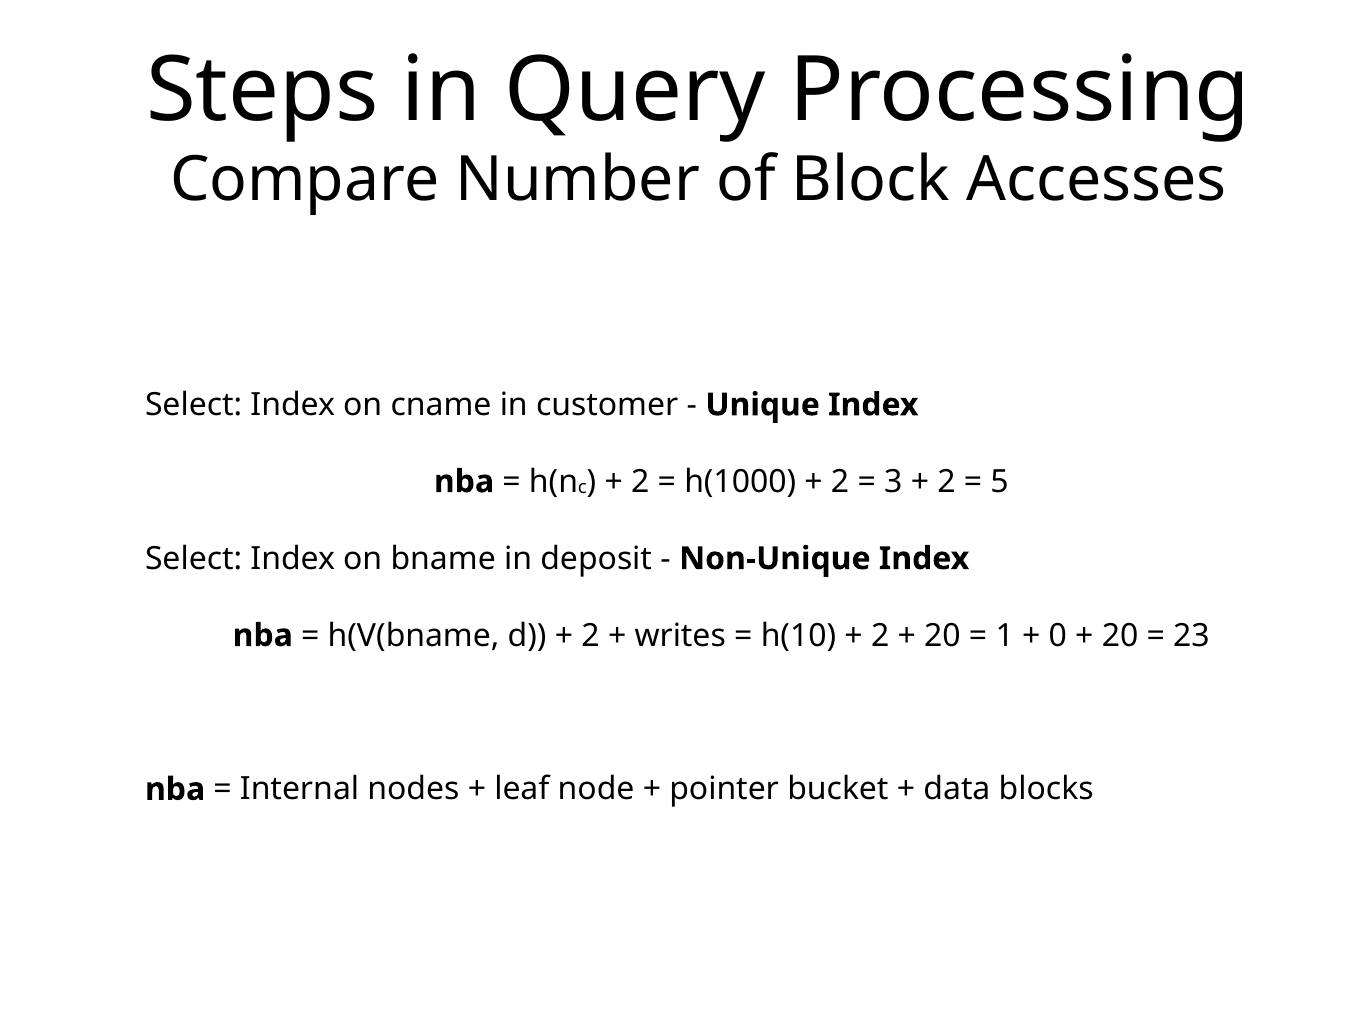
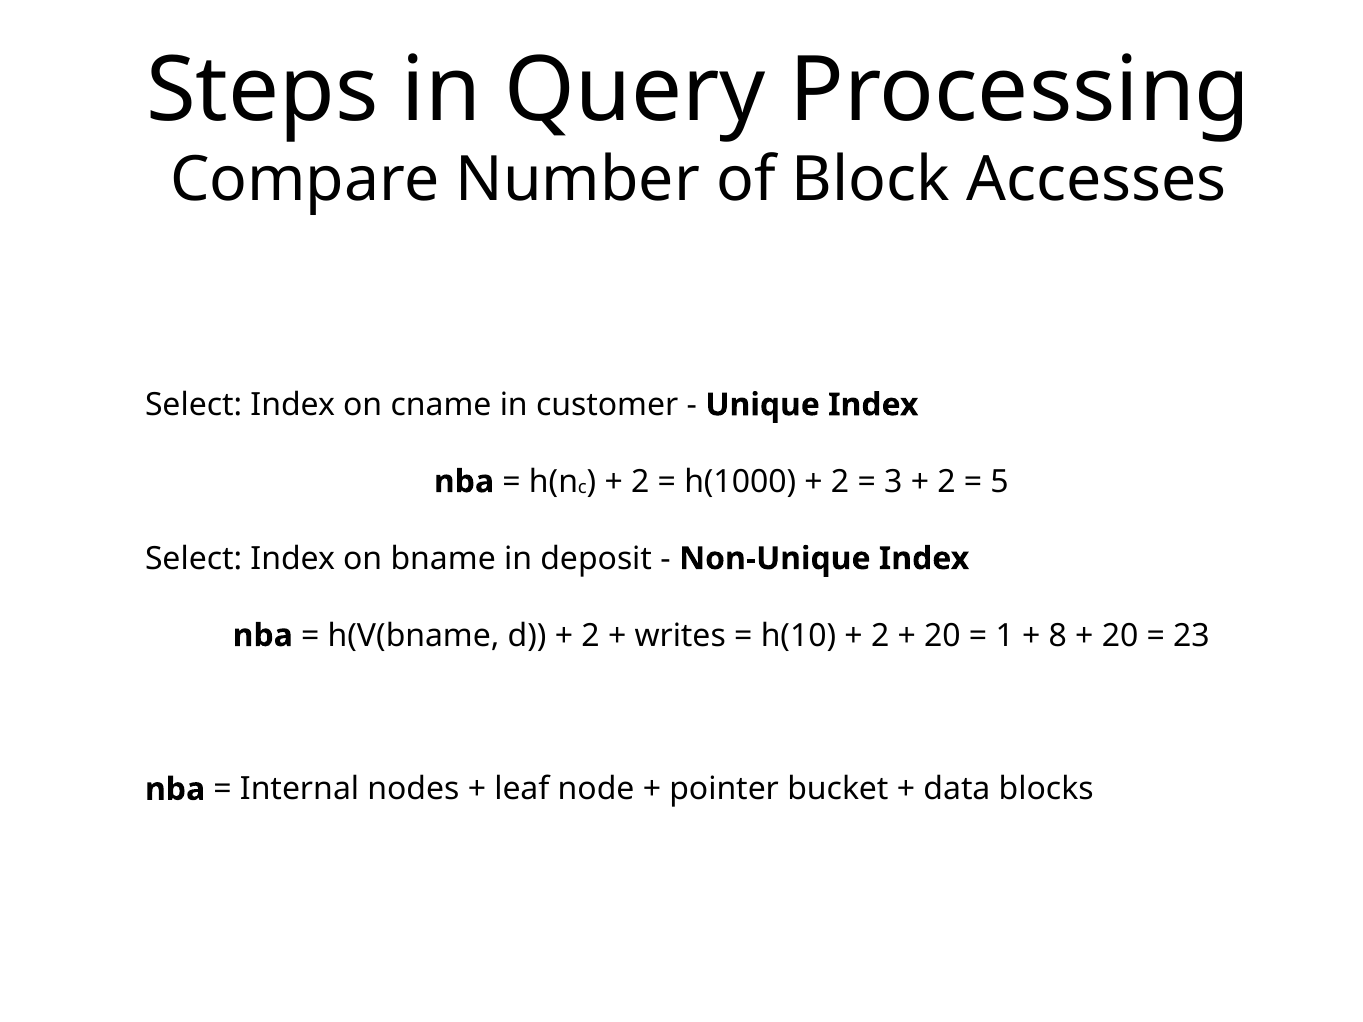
0: 0 -> 8 (1058, 636)
